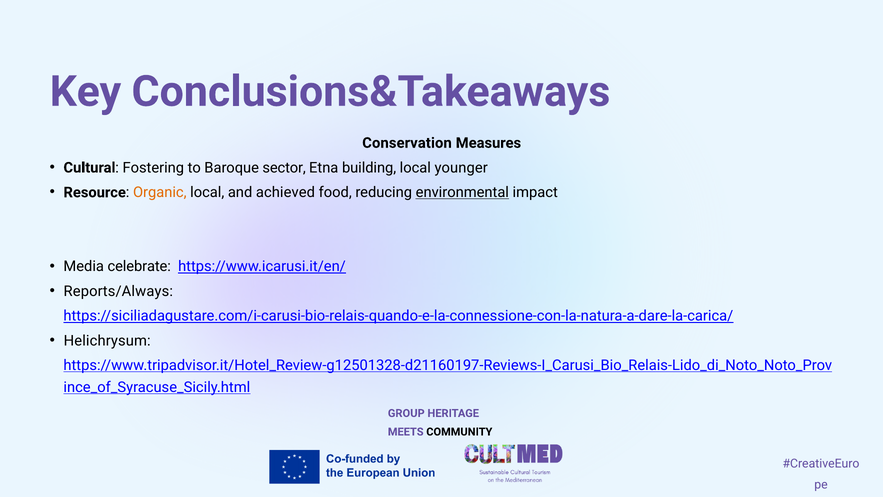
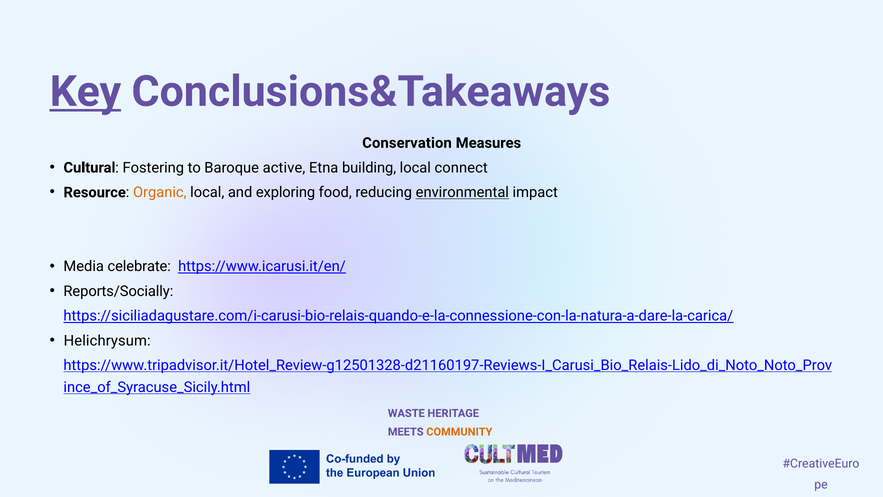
Key underline: none -> present (85, 92)
sector: sector -> active (284, 168)
younger: younger -> connect (461, 168)
achieved: achieved -> exploring (286, 192)
Reports/Always: Reports/Always -> Reports/Socially (118, 291)
GROUP: GROUP -> WASTE (406, 413)
COMMUNITY colour: black -> orange (459, 432)
